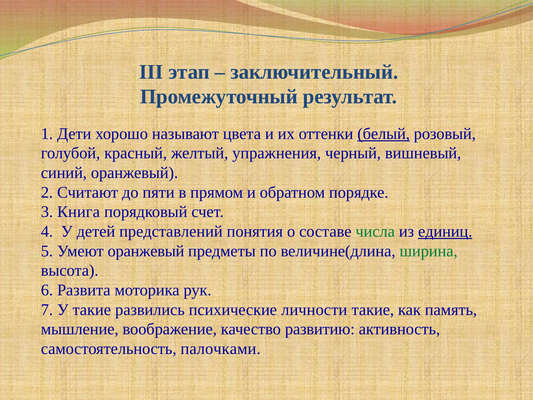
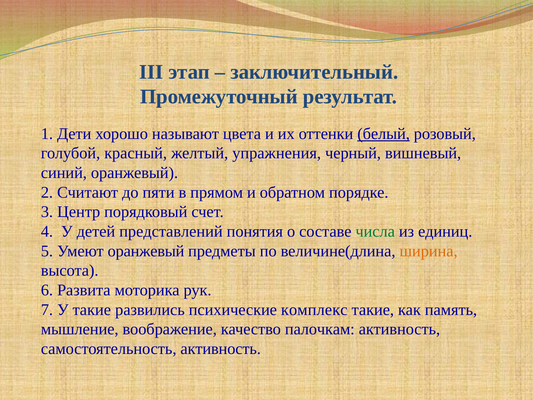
Книга: Книга -> Центр (79, 212)
единиц underline: present -> none (445, 231)
ширина colour: green -> orange (429, 251)
личности: личности -> комплекс (314, 309)
развитию: развитию -> палочкам (320, 329)
самостоятельность палочками: палочками -> активность (221, 349)
